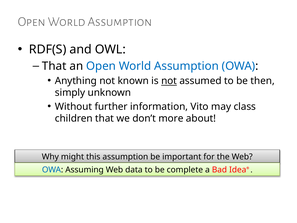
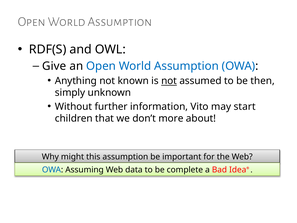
That: That -> Give (54, 66)
class: class -> start (245, 106)
